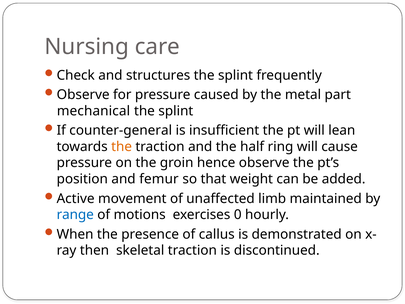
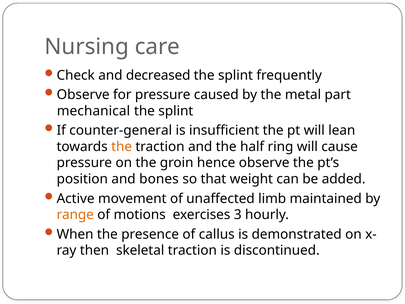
structures: structures -> decreased (158, 75)
femur: femur -> bones (159, 179)
range colour: blue -> orange (75, 215)
0: 0 -> 3 (238, 215)
